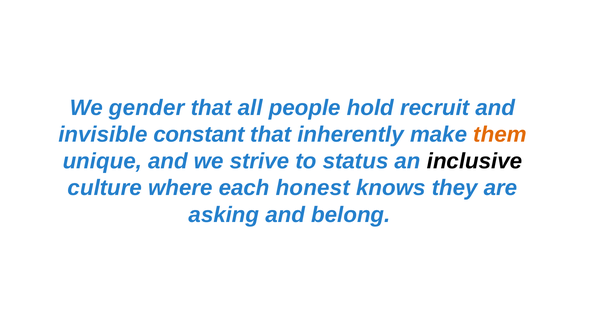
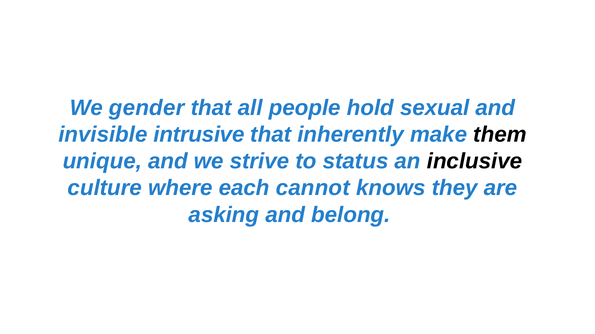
recruit: recruit -> sexual (435, 108)
constant: constant -> intrusive (199, 135)
them colour: orange -> black (500, 135)
honest: honest -> cannot (313, 188)
